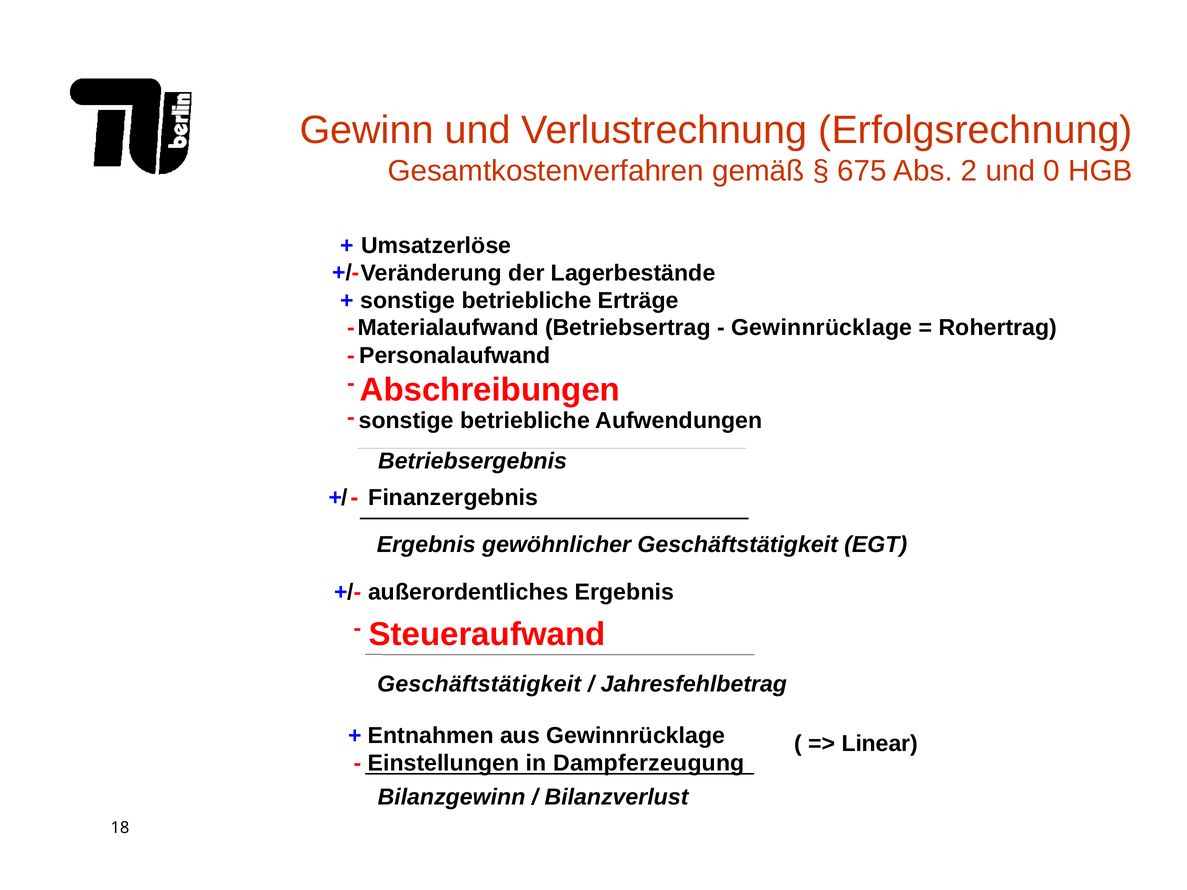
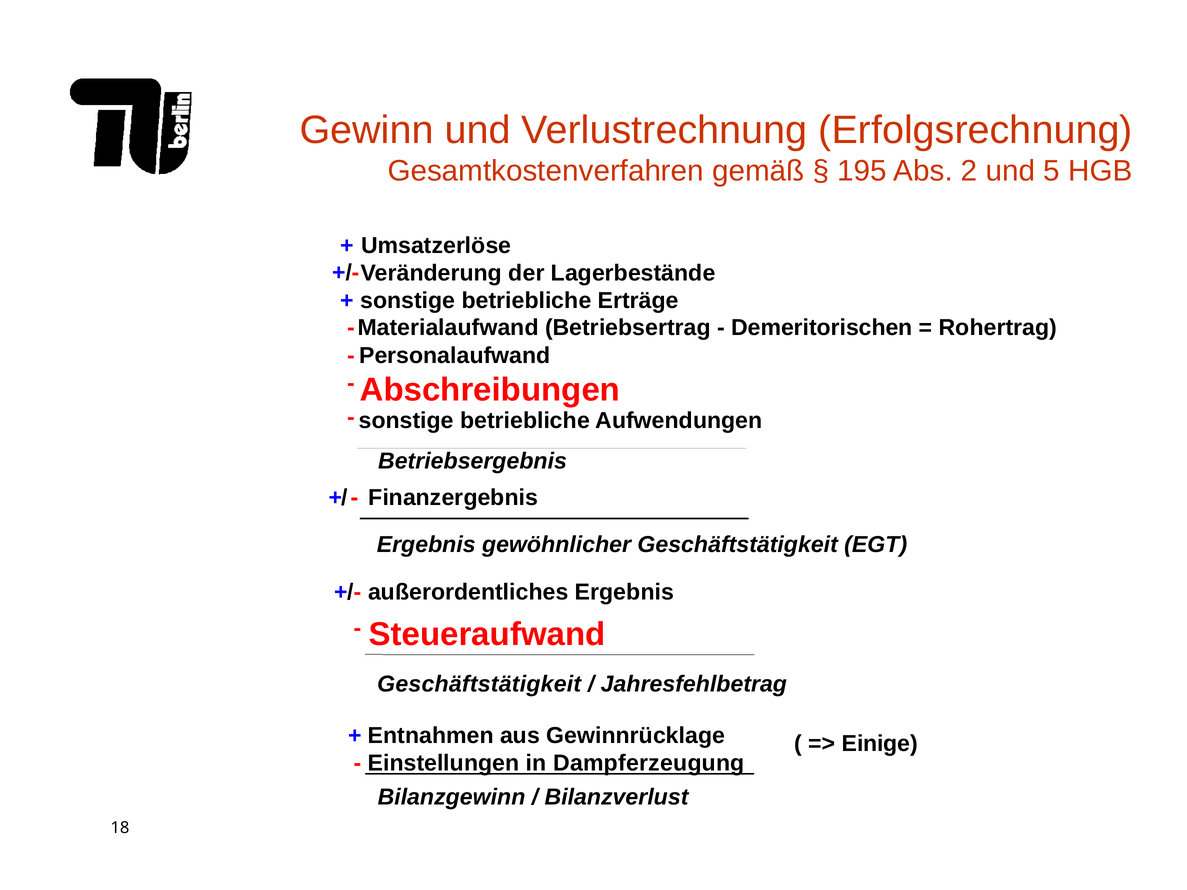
675: 675 -> 195 (862, 171)
0: 0 -> 5 (1052, 171)
Gewinnrücklage: Gewinnrücklage -> Demeritorischen (822, 328)
Linear: Linear -> Einige (880, 744)
